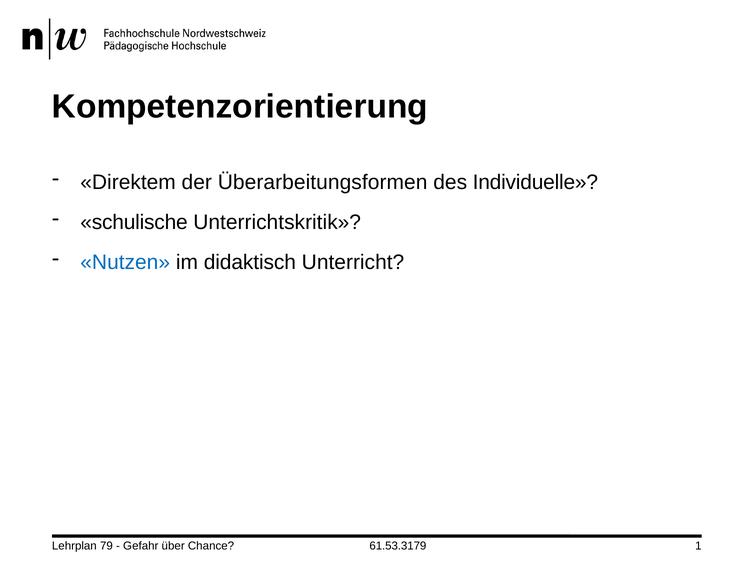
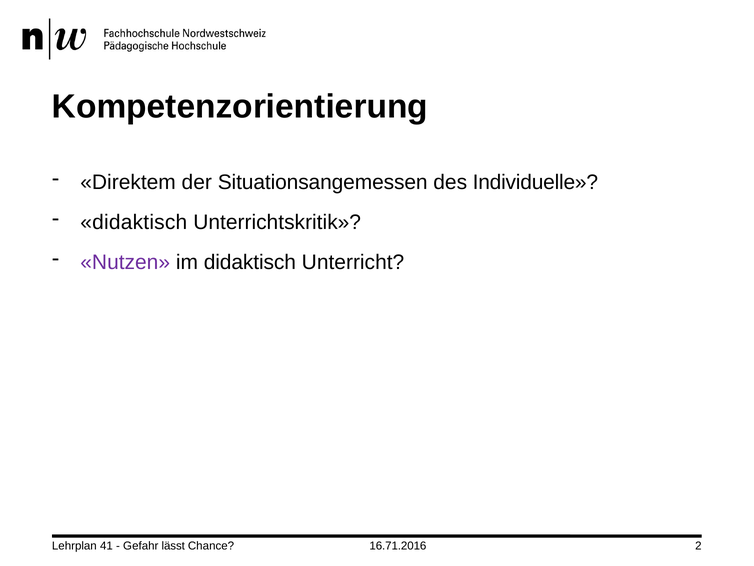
Überarbeitungsformen: Überarbeitungsformen -> Situationsangemessen (323, 182)
schulische: schulische -> didaktisch (134, 222)
Nutzen colour: blue -> purple (125, 262)
79: 79 -> 41 (106, 546)
über: über -> lässt (173, 546)
61.53.3179: 61.53.3179 -> 16.71.2016 (398, 546)
1: 1 -> 2 (698, 546)
